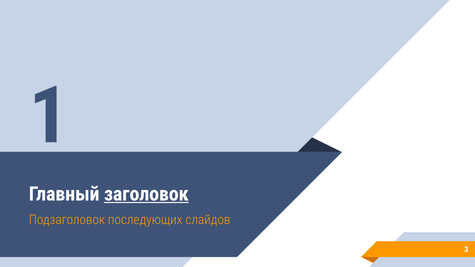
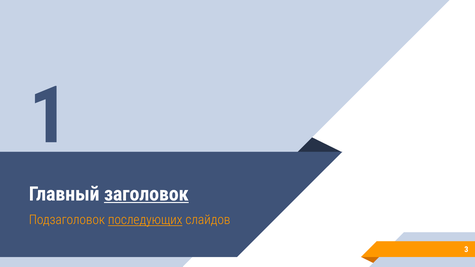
последующих underline: none -> present (145, 220)
